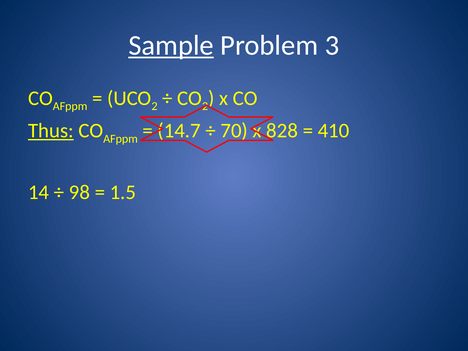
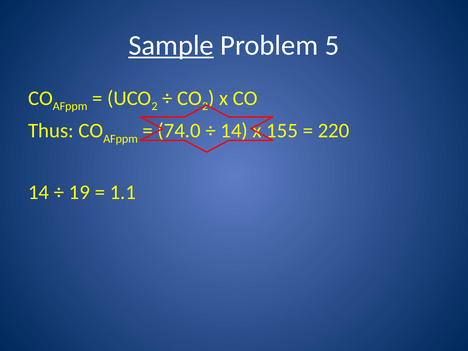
3: 3 -> 5 (332, 45)
Thus underline: present -> none (51, 131)
14.7: 14.7 -> 74.0 (179, 131)
70: 70 -> 14 (234, 131)
828: 828 -> 155 (282, 131)
410: 410 -> 220 (334, 131)
98: 98 -> 19 (79, 192)
1.5: 1.5 -> 1.1 (123, 192)
